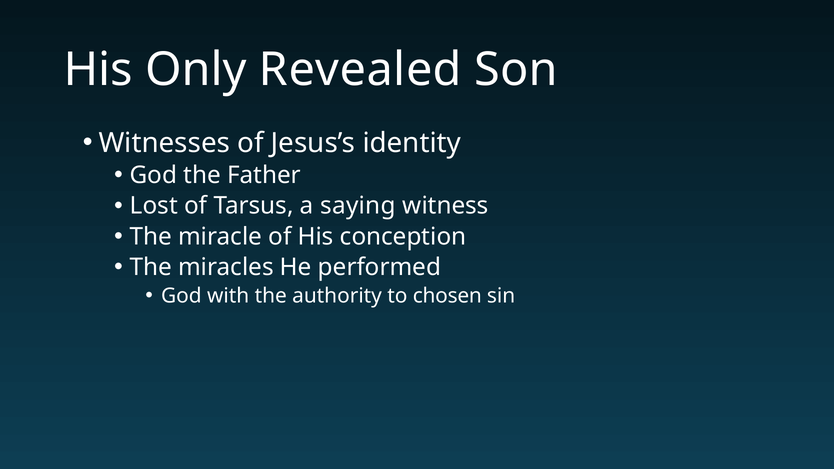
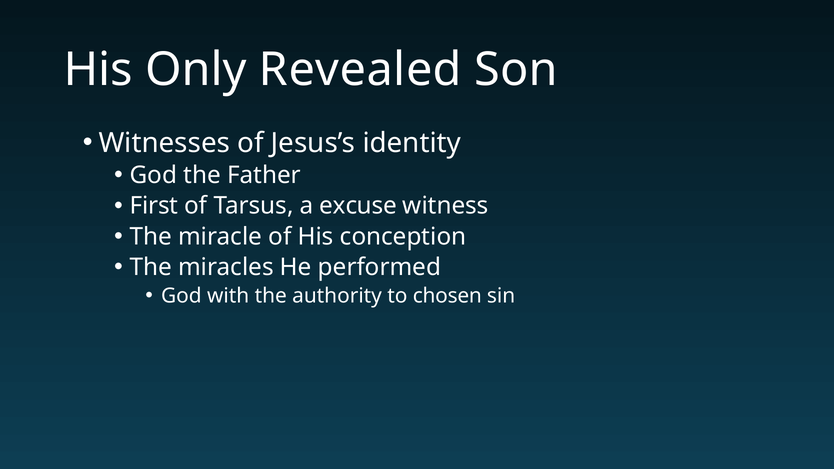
Lost: Lost -> First (154, 206)
saying: saying -> excuse (358, 206)
